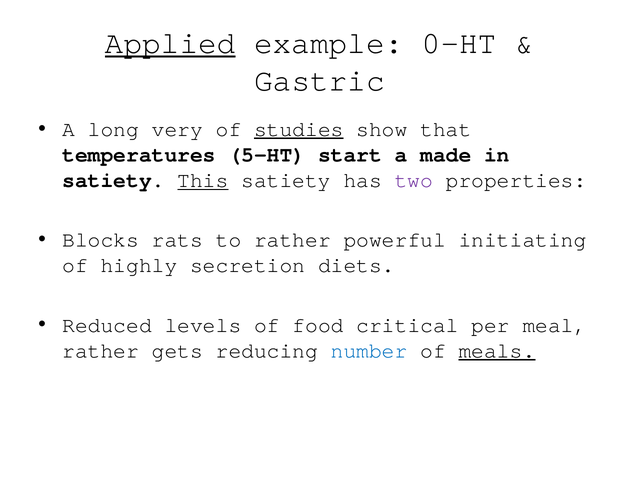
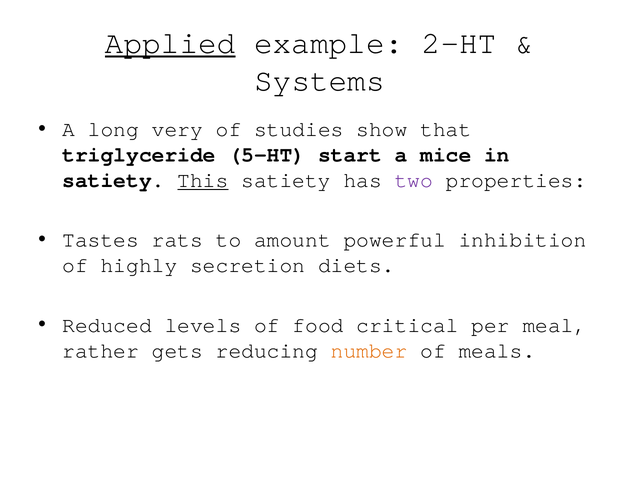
0-HT: 0-HT -> 2-HT (459, 43)
Gastric: Gastric -> Systems (319, 80)
studies underline: present -> none (299, 129)
temperatures: temperatures -> triglyceride (139, 155)
made: made -> mice (446, 155)
Blocks: Blocks -> Tastes (101, 240)
to rather: rather -> amount (292, 240)
initiating: initiating -> inhibition (523, 240)
number colour: blue -> orange (369, 351)
meals underline: present -> none (497, 351)
